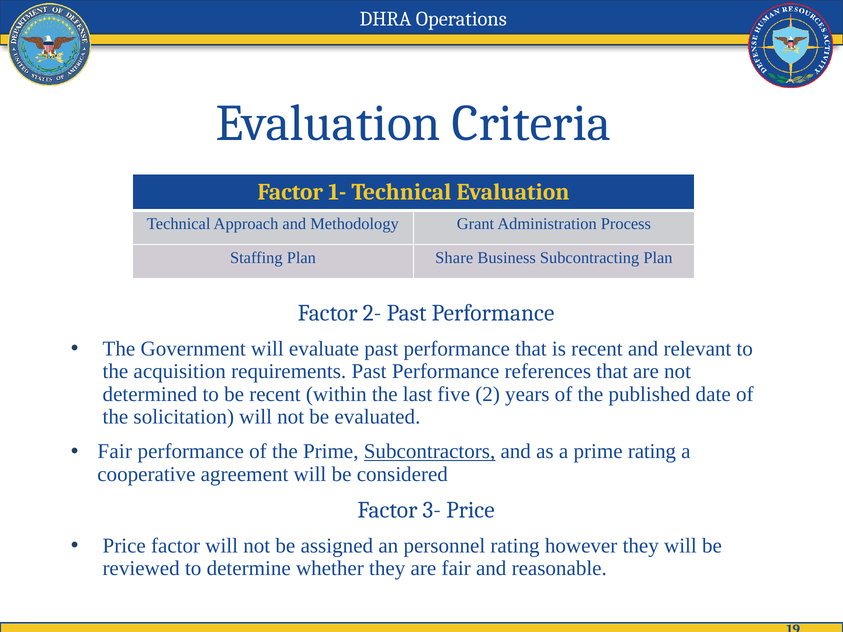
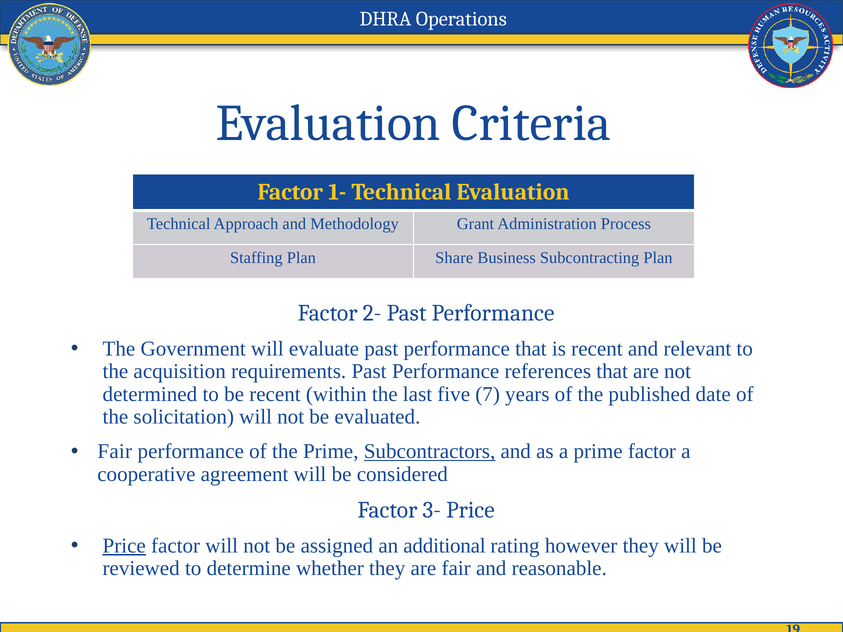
2: 2 -> 7 (488, 394)
prime rating: rating -> factor (652, 452)
Price underline: none -> present (124, 546)
personnel: personnel -> additional (444, 546)
